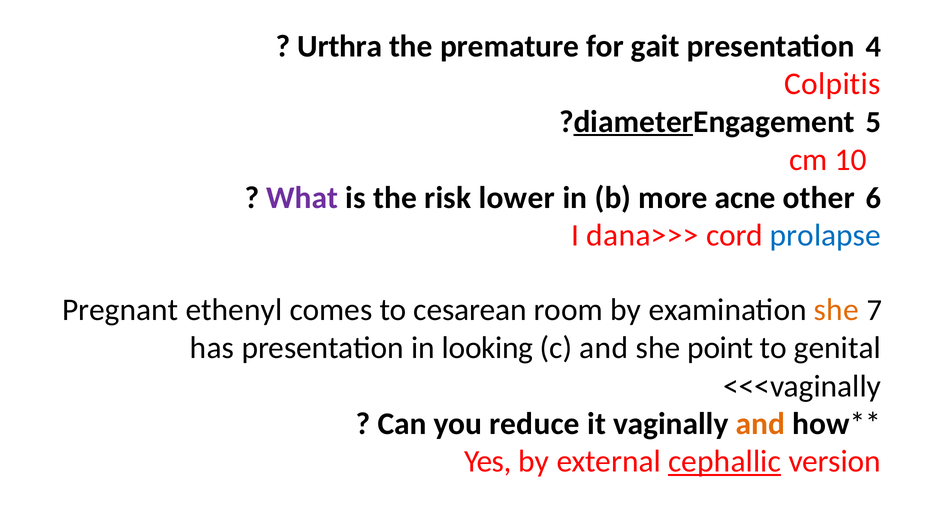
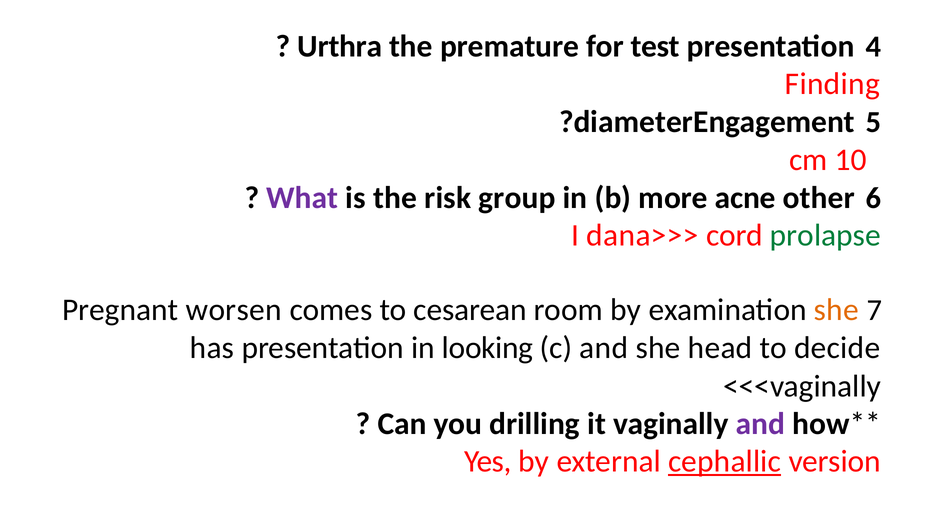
gait: gait -> test (655, 46)
Colpitis: Colpitis -> Finding (832, 84)
diameter underline: present -> none (633, 122)
lower: lower -> group (517, 198)
prolapse colour: blue -> green (825, 236)
ethenyl: ethenyl -> worsen (234, 310)
point: point -> head (720, 348)
genital: genital -> decide (837, 348)
reduce: reduce -> drilling (535, 424)
and colour: orange -> purple (760, 424)
